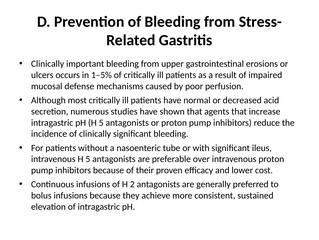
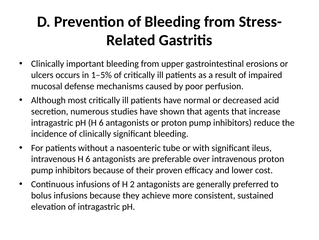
pH H 5: 5 -> 6 (101, 122)
intravenous H 5: 5 -> 6 (88, 159)
